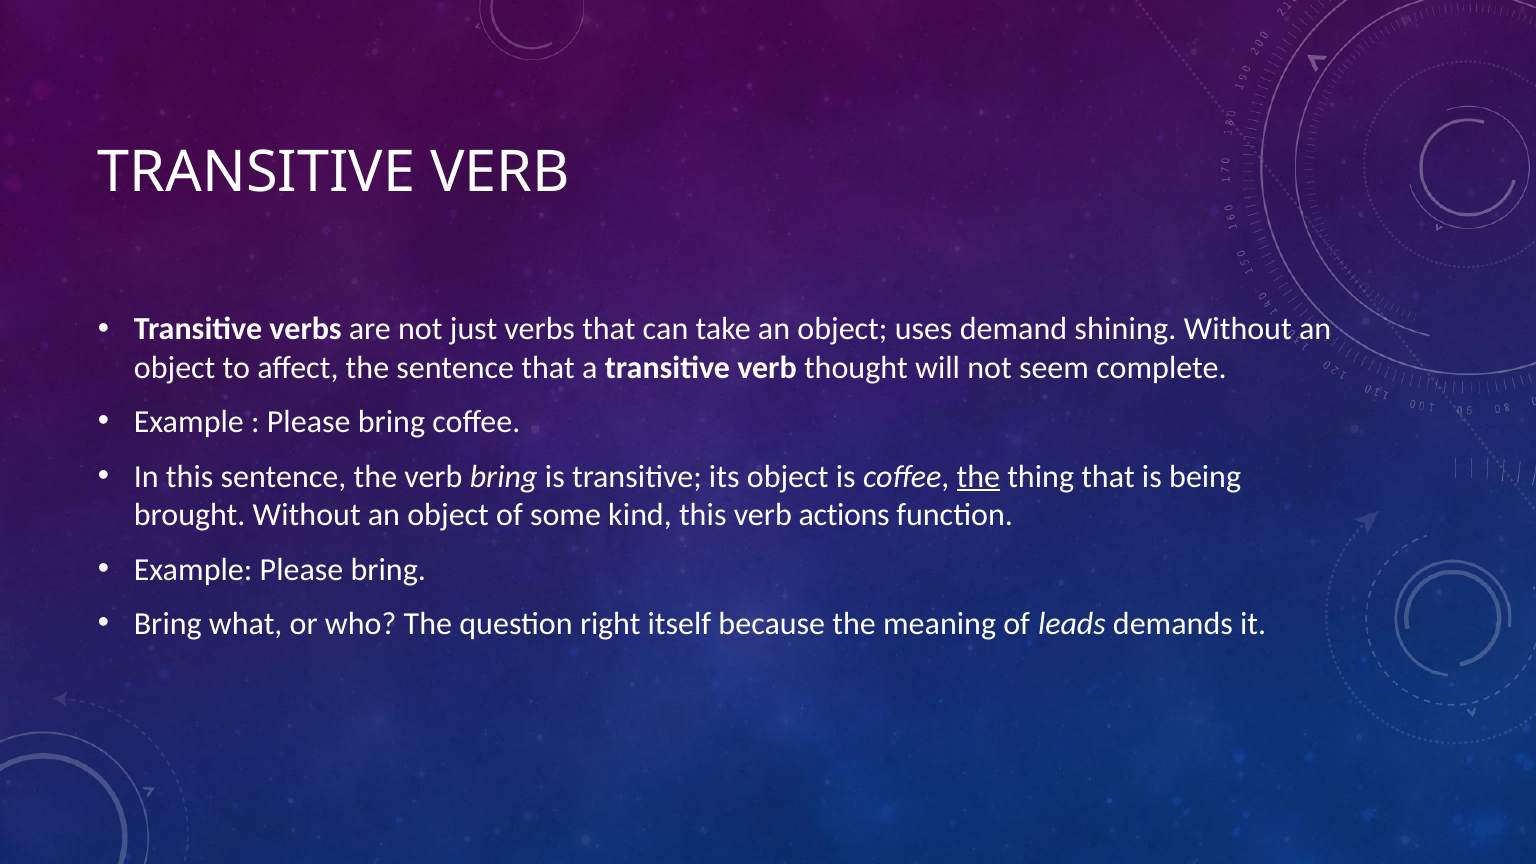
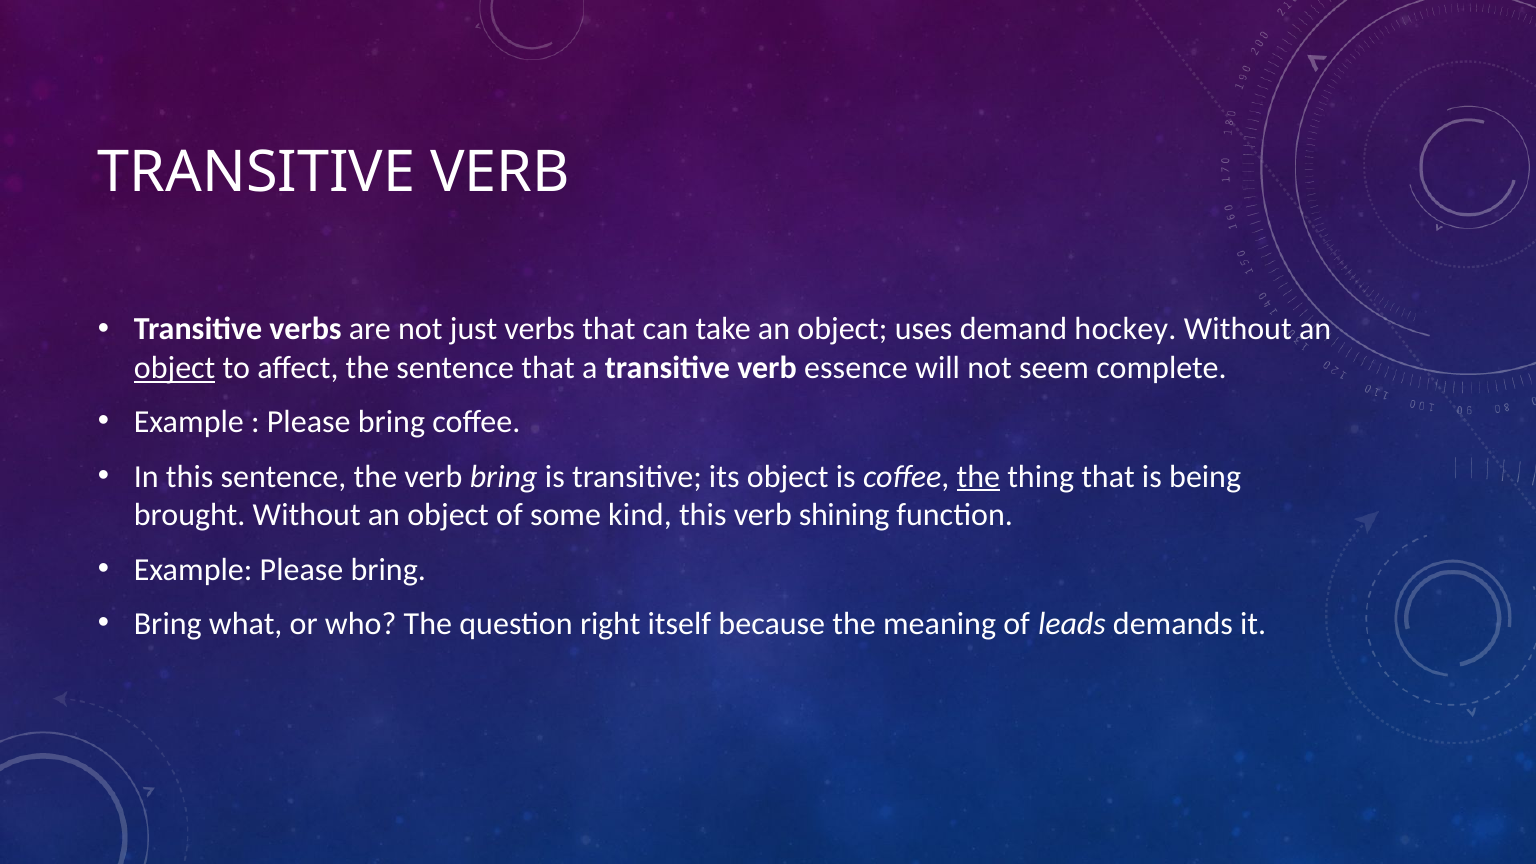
shining: shining -> hockey (1125, 329)
object underline: none -> present (175, 368)
thought: thought -> essence (856, 368)
actions: actions -> shining (844, 515)
